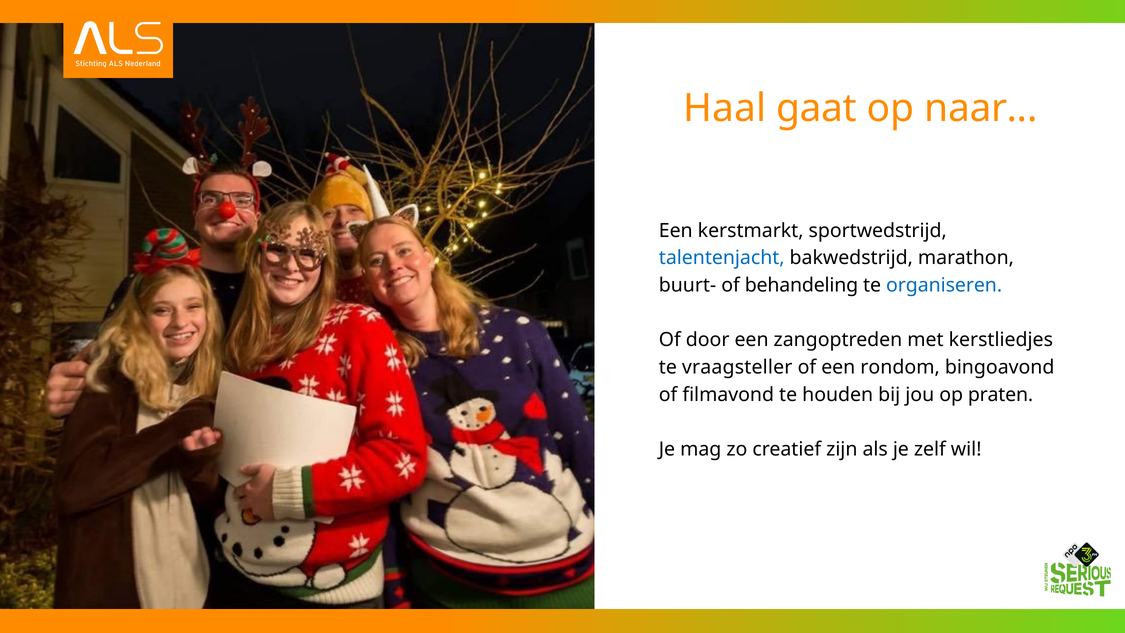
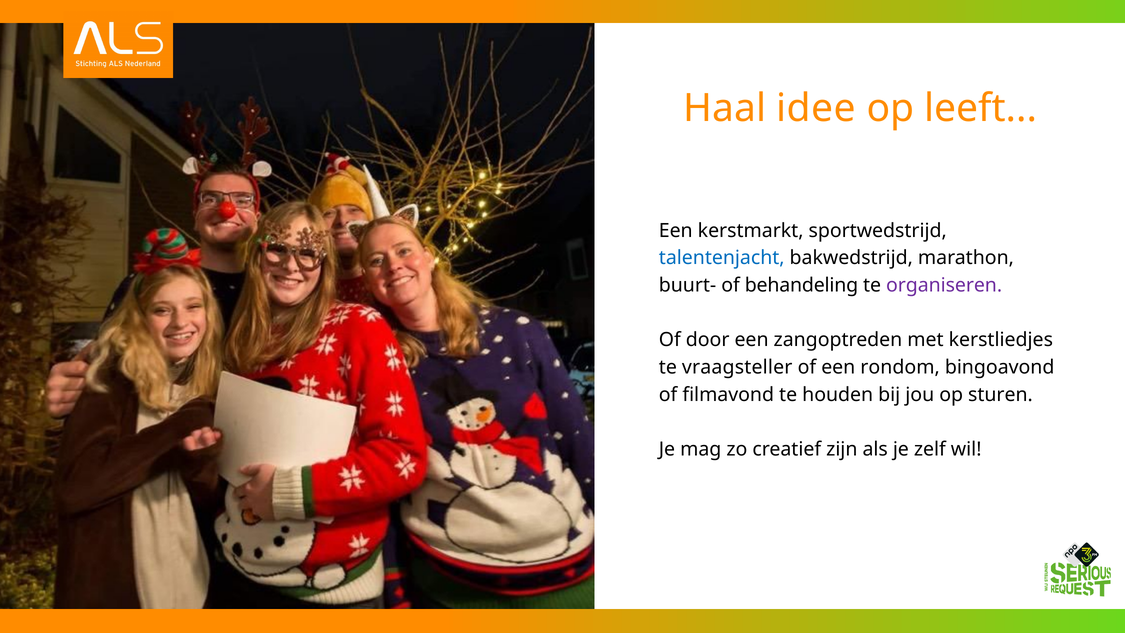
gaat: gaat -> idee (816, 108)
naar: naar -> leeft (981, 108)
organiseren colour: blue -> purple (944, 285)
praten: praten -> sturen (1000, 395)
